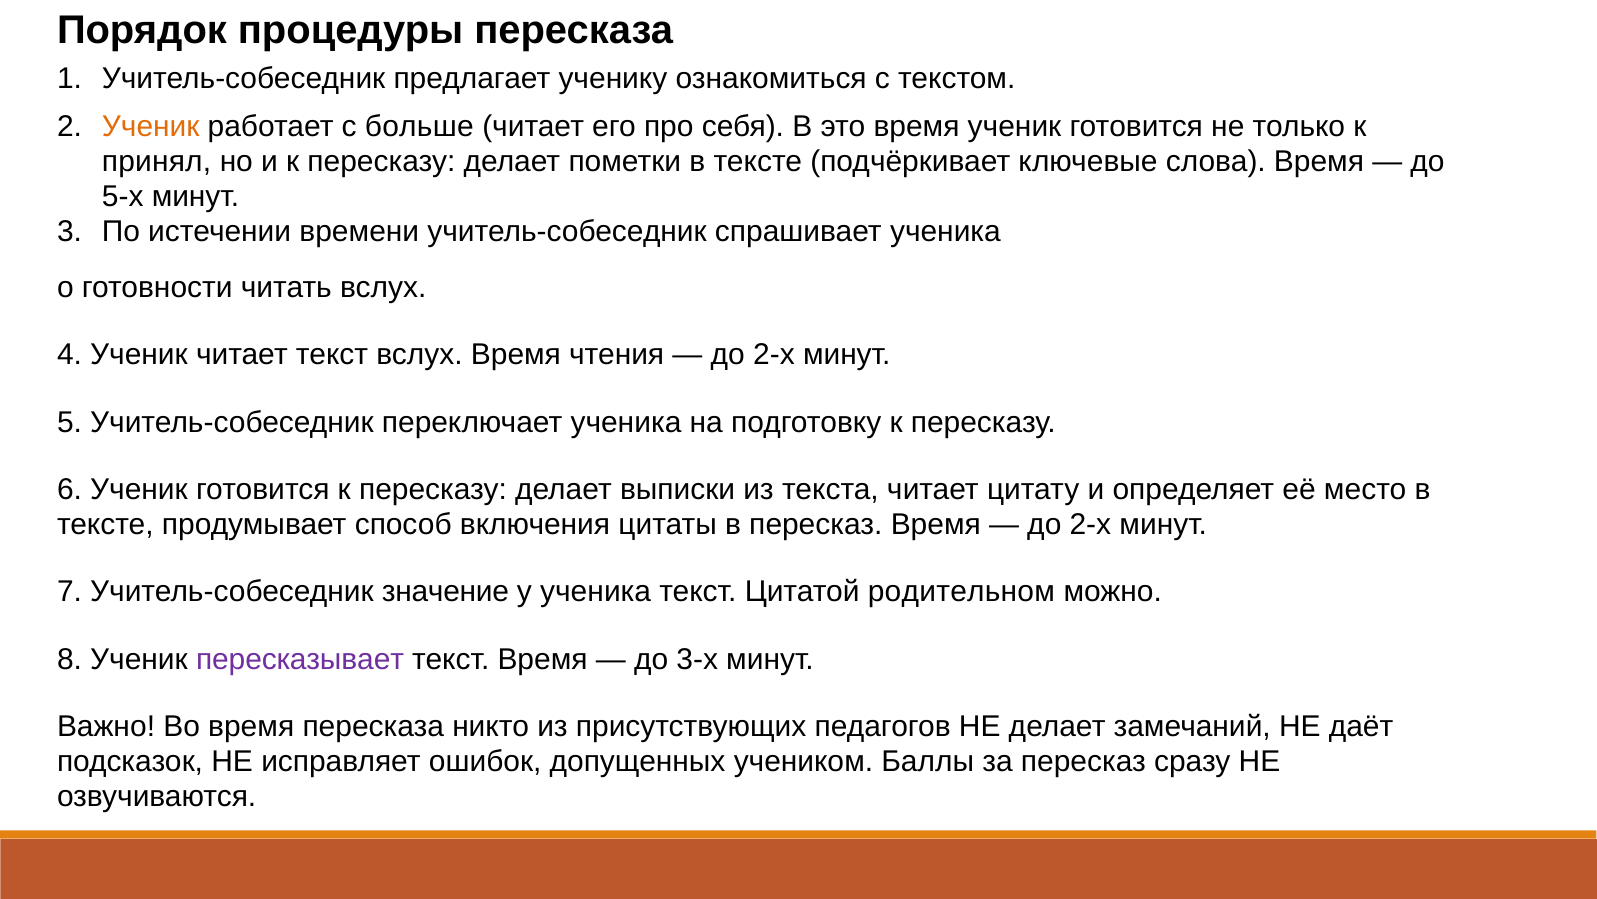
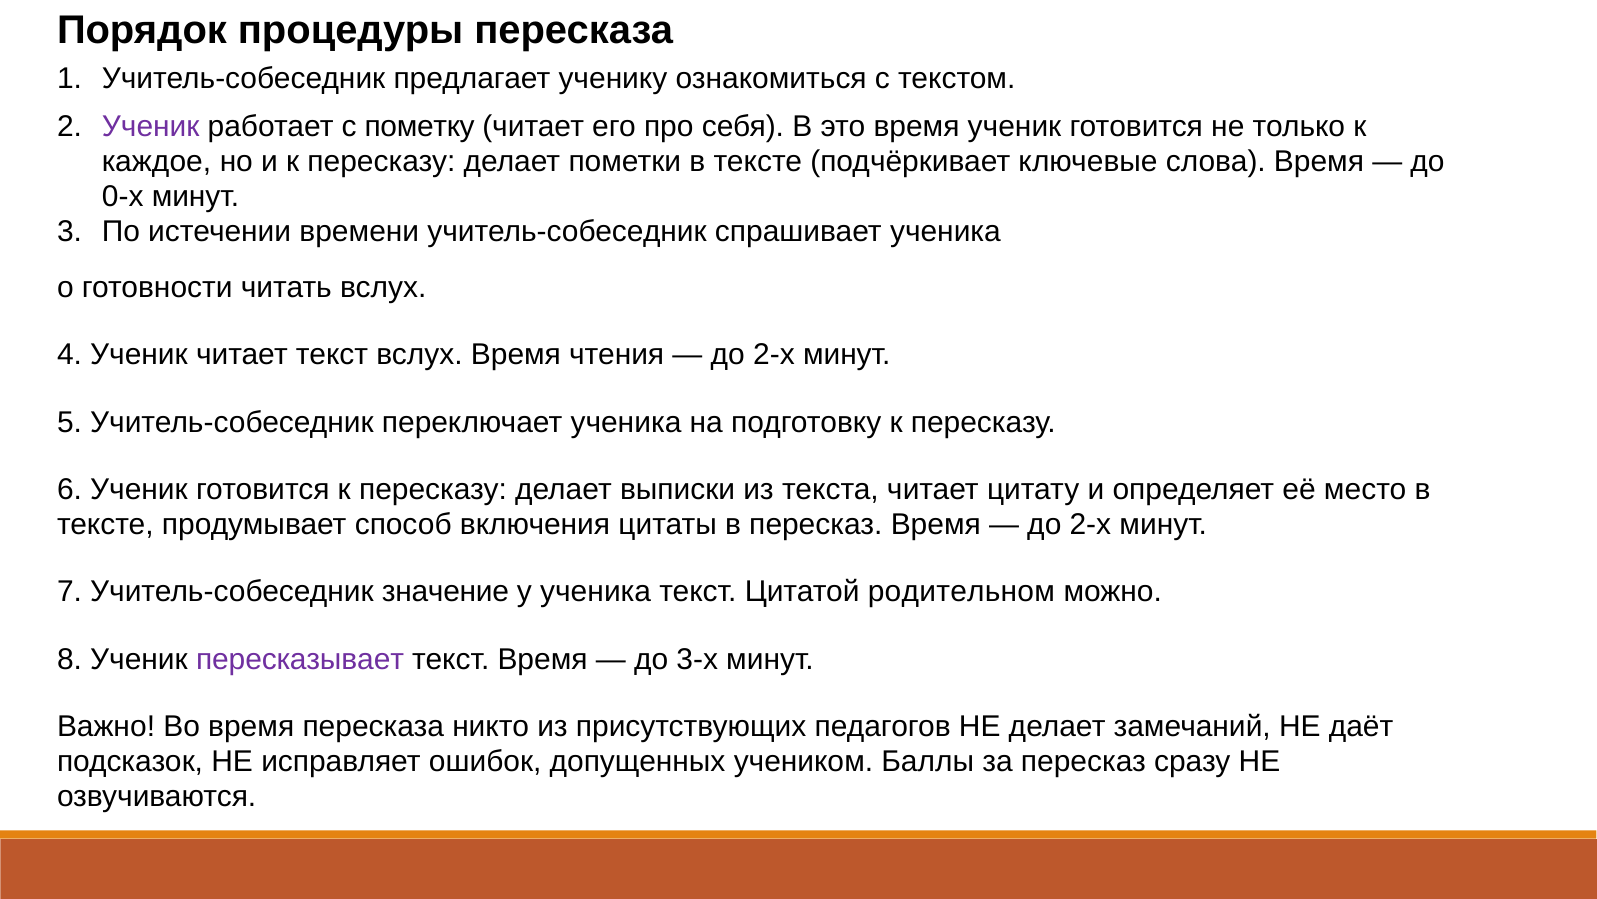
Ученик colour: orange -> purple (151, 126)
больше: больше -> пометку (420, 126)
принял: принял -> каждое (157, 161)
5-х: 5-х -> 0-х (123, 196)
